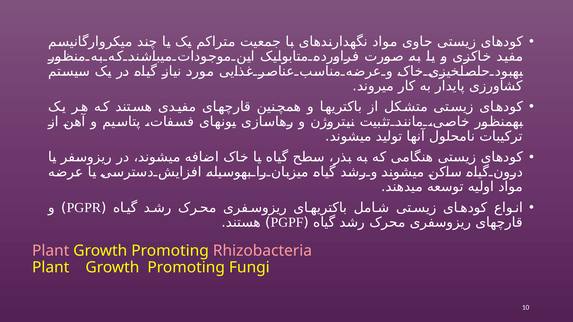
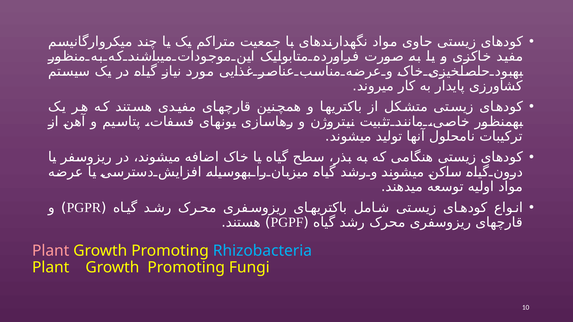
Rhizobacteria colour: pink -> light blue (262, 251)
